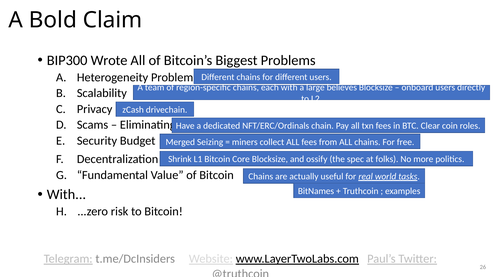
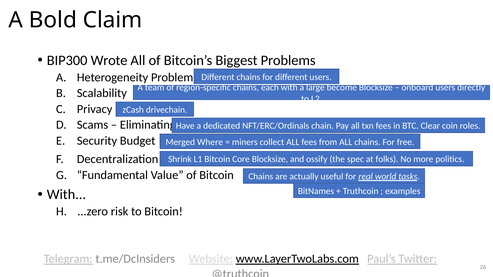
believes: believes -> become (342, 88)
Seizing: Seizing -> Where (210, 142)
